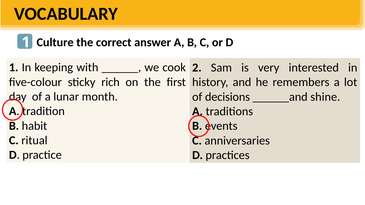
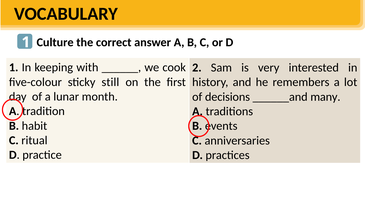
rich: rich -> still (110, 82)
shine: shine -> many (325, 97)
